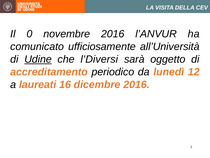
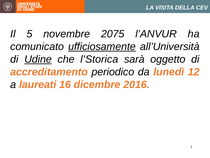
0: 0 -> 5 (29, 34)
novembre 2016: 2016 -> 2075 (113, 34)
ufficiosamente underline: none -> present (102, 46)
l’Diversi: l’Diversi -> l’Storica (99, 59)
